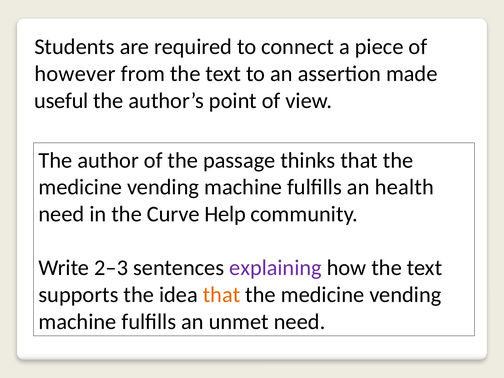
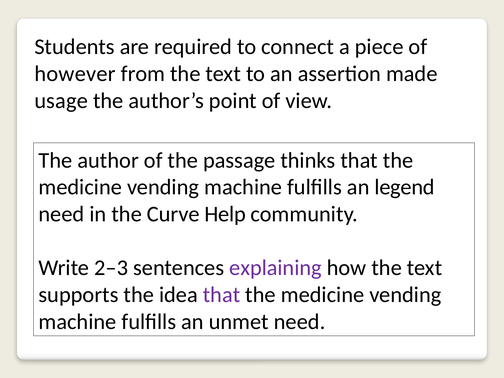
useful: useful -> usage (61, 101)
health: health -> legend (405, 187)
that colour: orange -> purple (222, 295)
